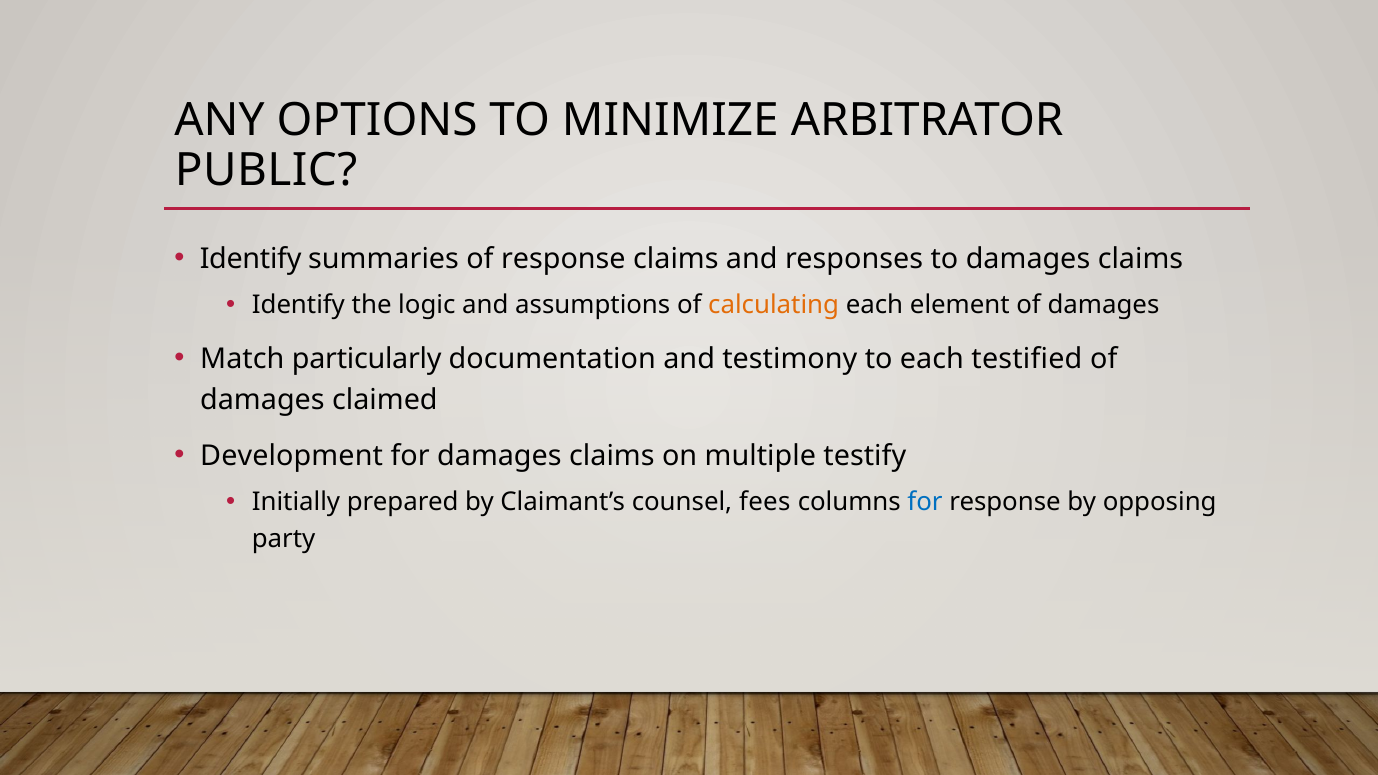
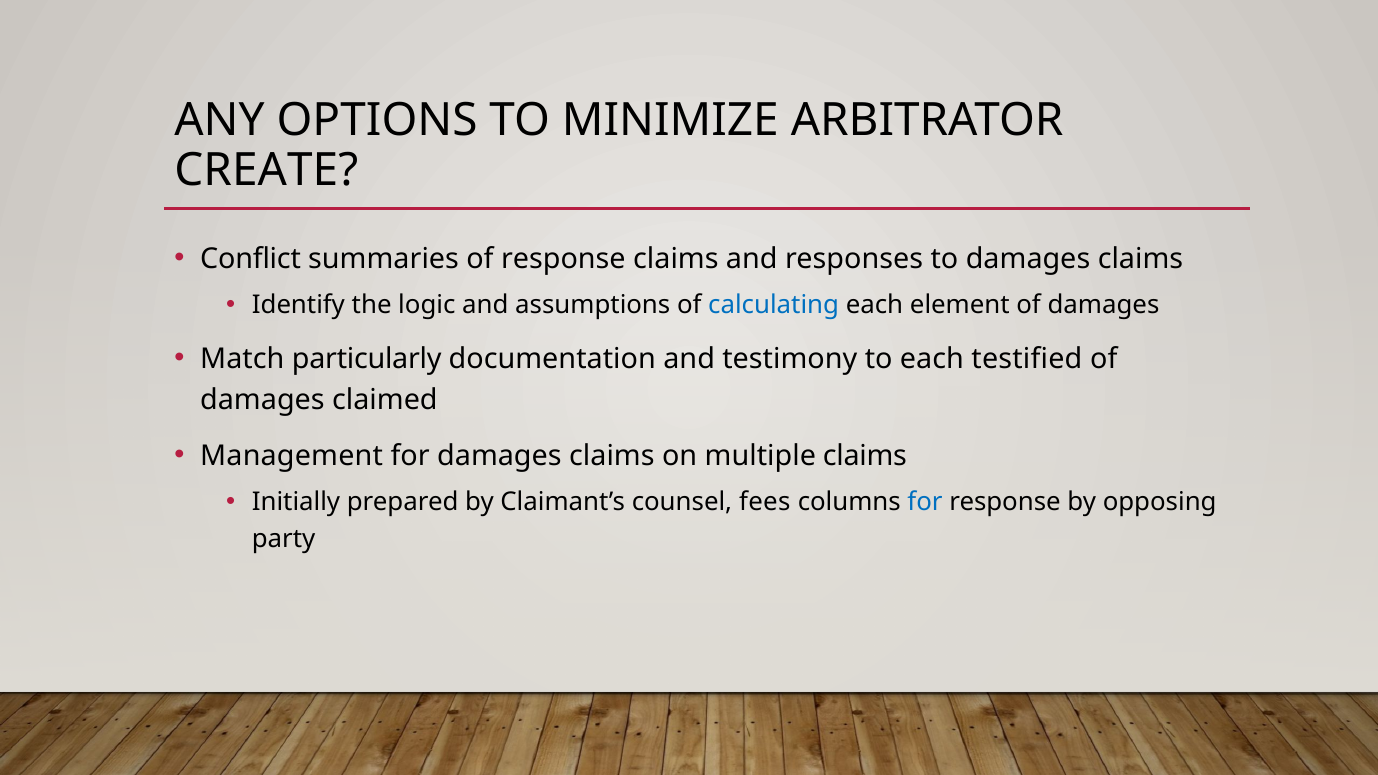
PUBLIC: PUBLIC -> CREATE (266, 170)
Identify: Identify -> Conflict (251, 259)
calculating colour: orange -> blue (774, 305)
Development: Development -> Management (292, 456)
multiple testify: testify -> claims (865, 456)
